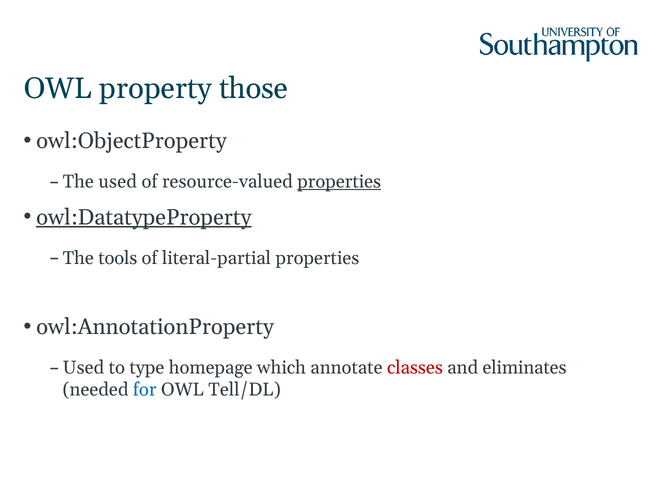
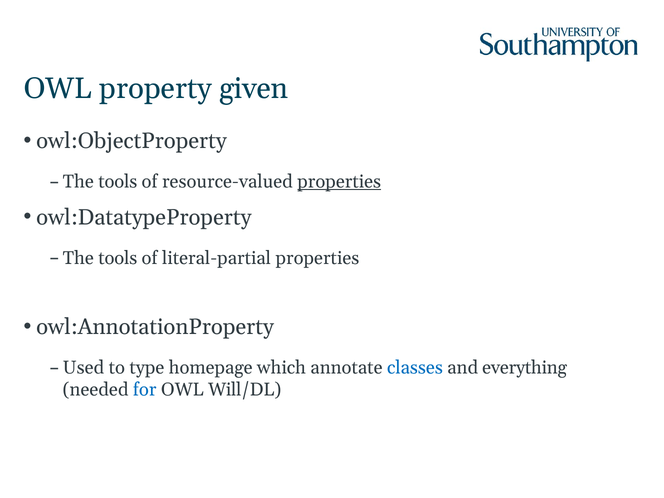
those: those -> given (254, 88)
used: used -> tools (118, 182)
owl:DatatypeProperty underline: present -> none (144, 217)
classes colour: red -> blue (415, 368)
eliminates: eliminates -> everything (525, 368)
Tell/DL: Tell/DL -> Will/DL (245, 390)
